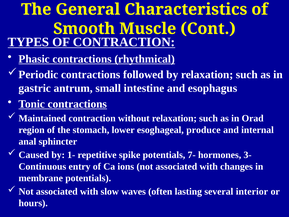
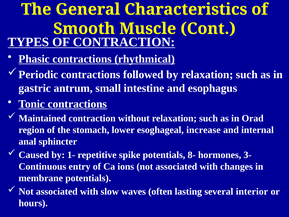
produce: produce -> increase (203, 130)
7-: 7- -> 8- (192, 155)
